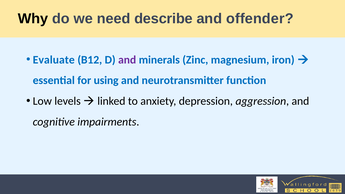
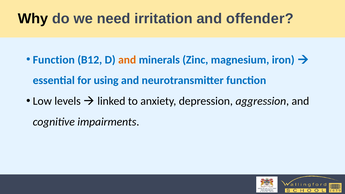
describe: describe -> irritation (163, 19)
Evaluate: Evaluate -> Function (54, 60)
and colour: purple -> orange (127, 60)
